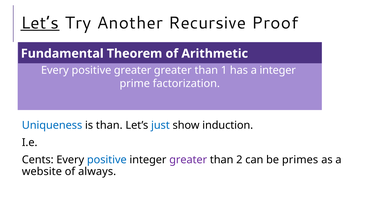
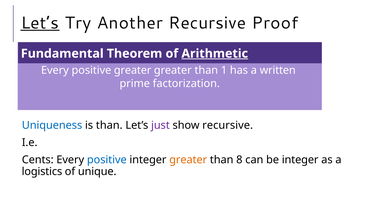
Arithmetic underline: none -> present (215, 54)
a integer: integer -> written (278, 70)
just colour: blue -> purple (160, 126)
show induction: induction -> recursive (228, 126)
greater colour: purple -> orange (188, 160)
2: 2 -> 8 (239, 160)
be primes: primes -> integer (300, 160)
website: website -> logistics (42, 172)
always: always -> unique (97, 172)
